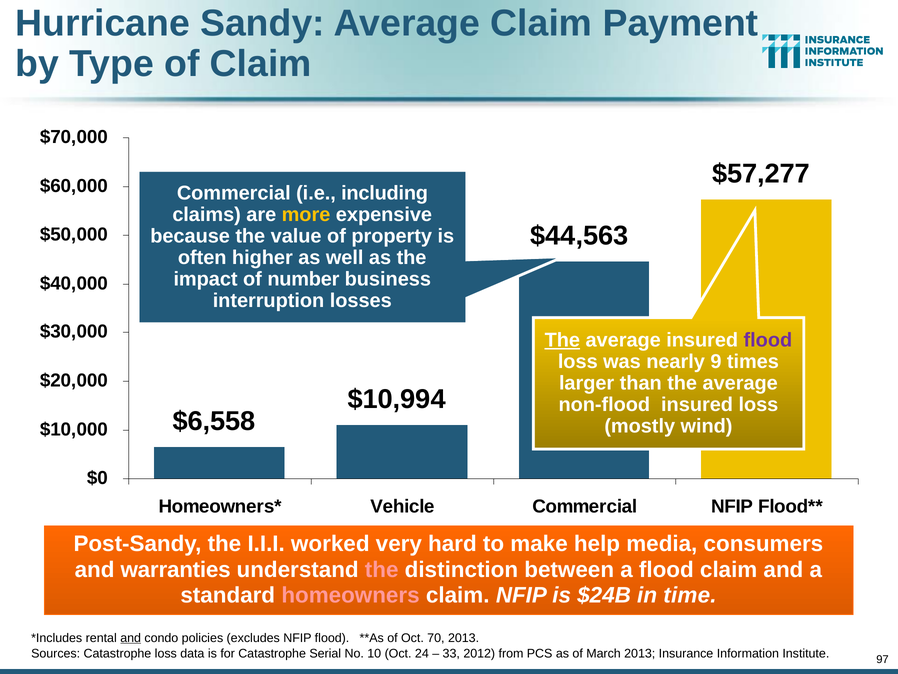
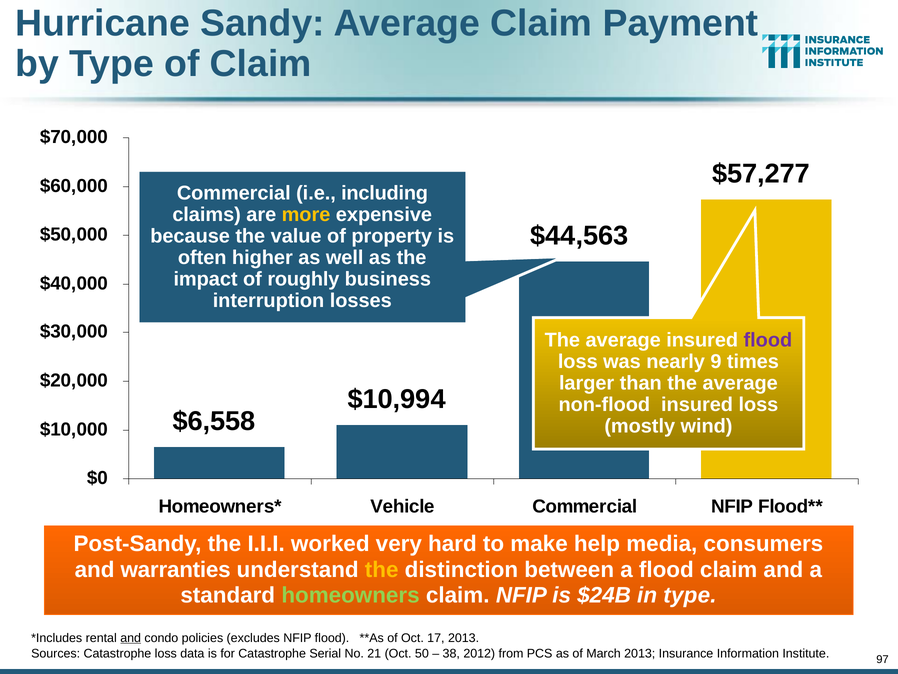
number: number -> roughly (303, 279)
The underline: present -> none (562, 340)
the colour: pink -> yellow (382, 569)
homeowners colour: pink -> light green (351, 595)
in time: time -> type (690, 595)
70: 70 -> 17 (436, 638)
10: 10 -> 21 (374, 653)
24: 24 -> 50 (422, 653)
33: 33 -> 38 (451, 653)
